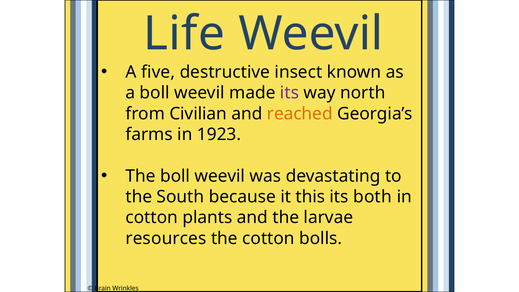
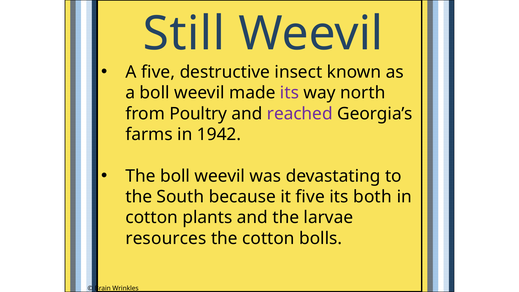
Life: Life -> Still (184, 34)
Civilian: Civilian -> Poultry (198, 114)
reached colour: orange -> purple (300, 114)
1923: 1923 -> 1942 (219, 134)
it this: this -> five (310, 197)
